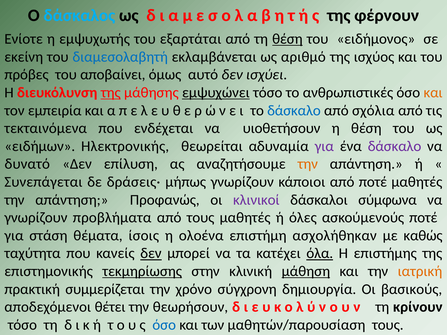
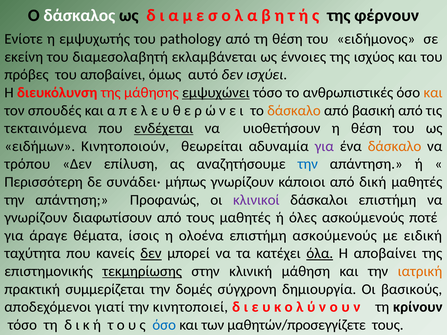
δάσκαλος colour: light blue -> white (79, 15)
εξαρτάται: εξαρτάται -> pathology (191, 39)
θέση underline: present -> none (287, 39)
διαμεσολαβητή colour: blue -> black (120, 57)
αριθμό: αριθμό -> έννοιες (303, 57)
της underline: present -> none (111, 93)
εμπειρία: εμπειρία -> σπουδές (55, 111)
δάσκαλο colour: blue -> orange (294, 111)
σχόλια: σχόλια -> βασική (373, 111)
ενδέχεται underline: none -> present (164, 128)
Ηλεκτρονικής: Ηλεκτρονικής -> Κινητοποιούν (125, 146)
δάσκαλο colour: purple -> orange (395, 146)
δυνατό: δυνατό -> τρόπου (27, 164)
την colour: orange -> blue (308, 164)
Συνεπάγεται: Συνεπάγεται -> Περισσότερη (44, 182)
δράσεις·: δράσεις· -> συνάδει· (134, 182)
από ποτέ: ποτέ -> δική (373, 182)
δάσκαλοι σύμφωνα: σύμφωνα -> επιστήμη (387, 200)
προβλήματα: προβλήματα -> διαφωτίσουν (112, 218)
στάση: στάση -> άραγε (48, 236)
επιστήμη ασχολήθηκαν: ασχολήθηκαν -> ασκούμενούς (335, 236)
καθώς: καθώς -> ειδική (423, 236)
Η επιστήμης: επιστήμης -> αποβαίνει (385, 254)
μάθηση underline: present -> none (306, 271)
χρόνο: χρόνο -> δομές (194, 289)
θέτει: θέτει -> γιατί (110, 307)
θεωρήσουν: θεωρήσουν -> κινητοποιεί (190, 307)
μαθητών/παρουσίαση: μαθητών/παρουσίαση -> μαθητών/προσεγγίζετε (297, 325)
